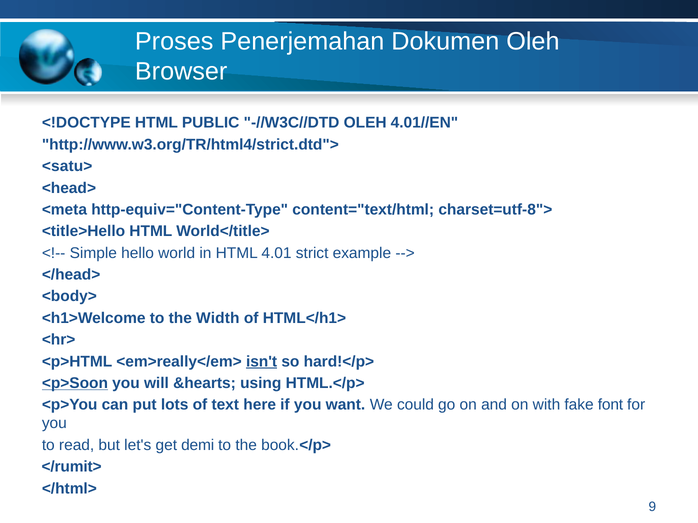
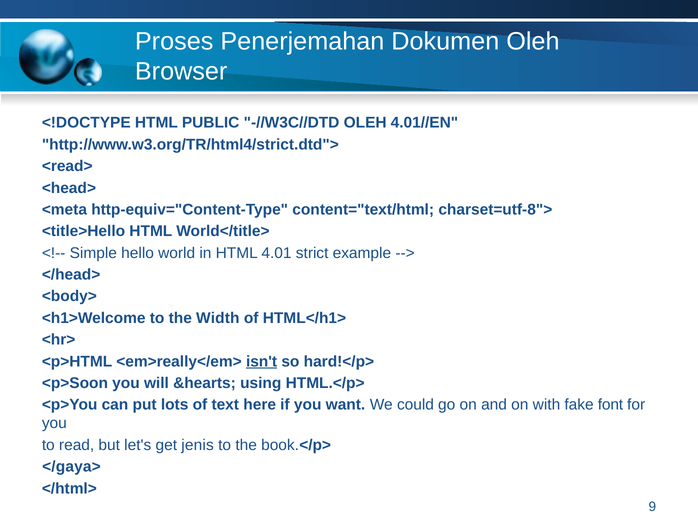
<satu>: <satu> -> <read> (67, 166)
<p>Soon underline: present -> none (75, 383)
demi: demi -> jenis (198, 445)
</rumit>: </rumit> -> </gaya> (71, 467)
